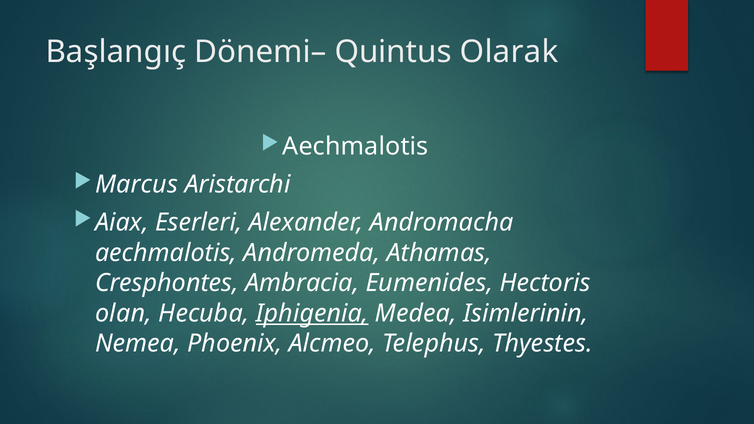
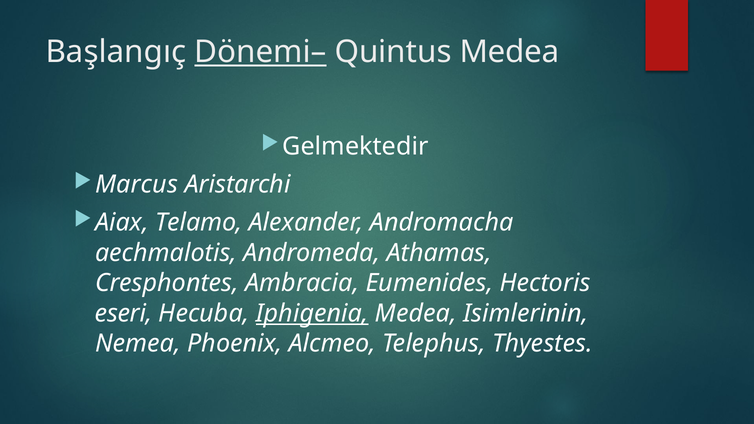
Dönemi– underline: none -> present (260, 52)
Quintus Olarak: Olarak -> Medea (509, 52)
Aechmalotis: Aechmalotis -> Gelmektedir (355, 147)
Eserleri: Eserleri -> Telamo (199, 223)
olan: olan -> eseri (124, 313)
